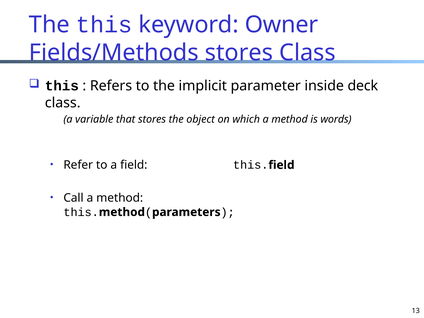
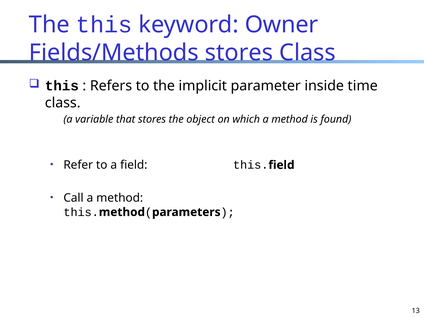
deck: deck -> time (363, 86)
words: words -> found (336, 119)
